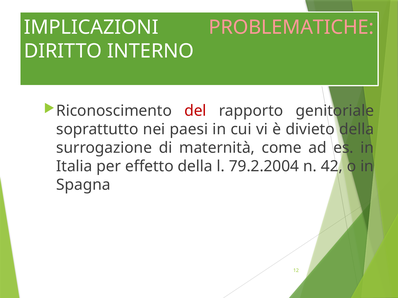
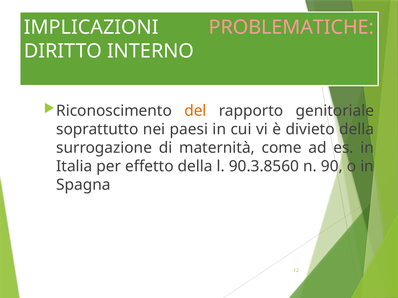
del colour: red -> orange (195, 111)
79.2.2004: 79.2.2004 -> 90.3.8560 (264, 166)
42: 42 -> 90 (332, 166)
